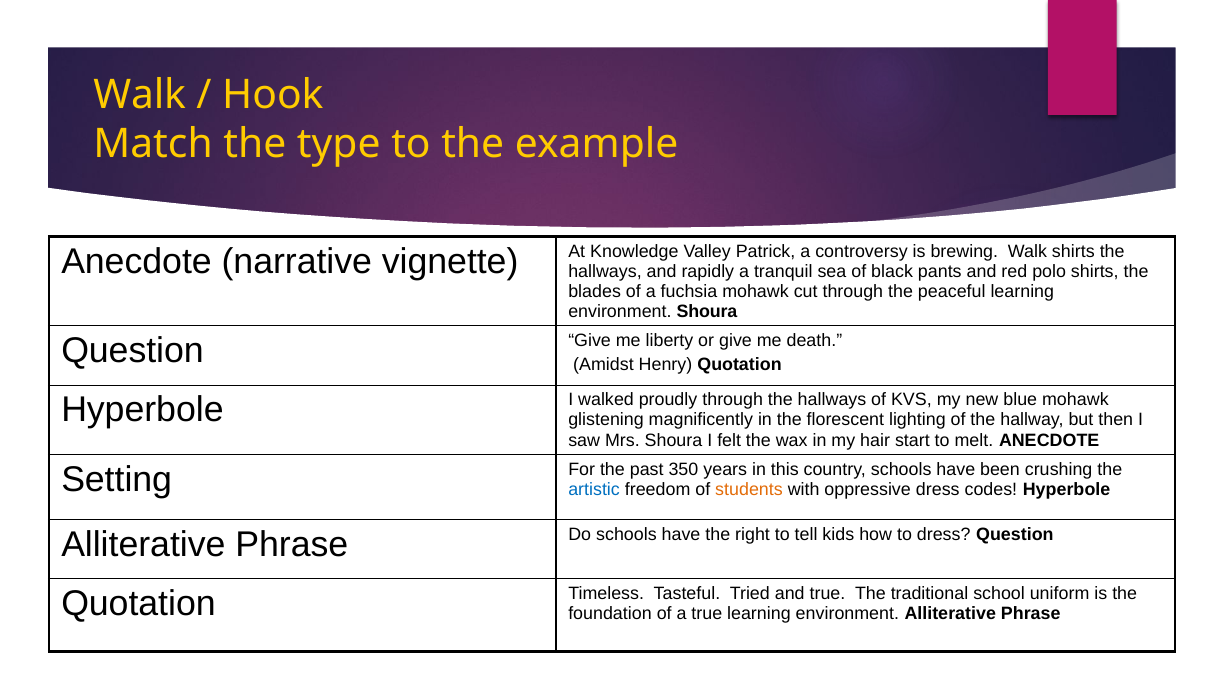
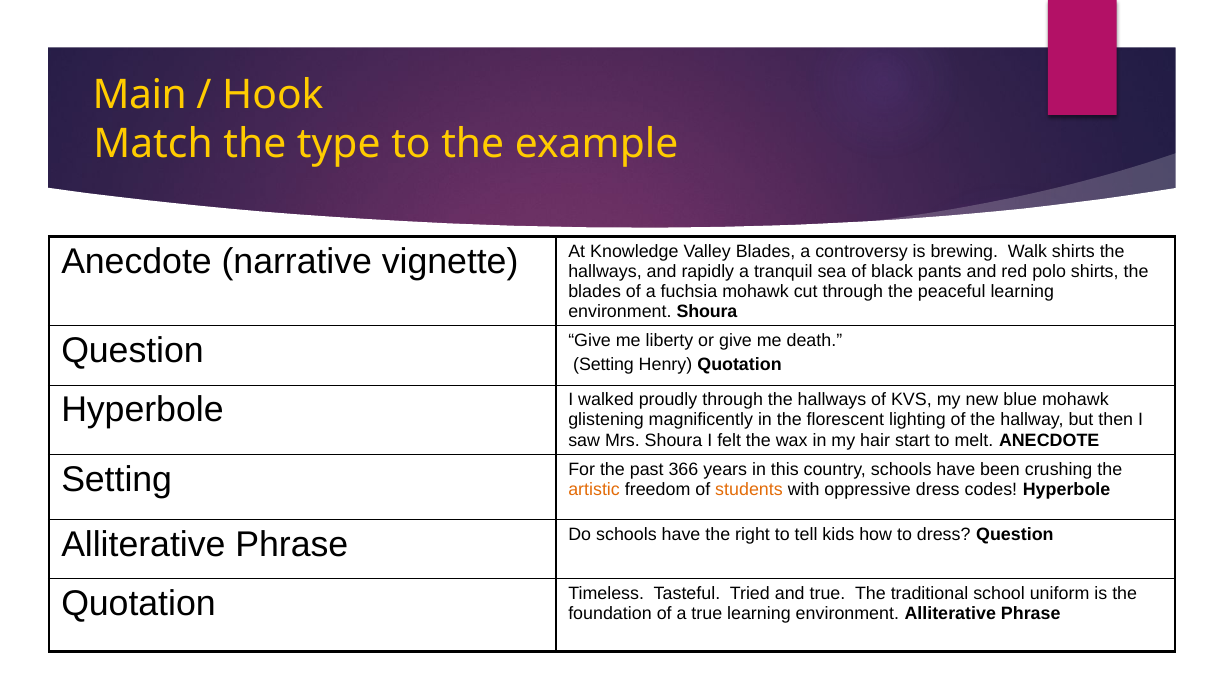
Walk: Walk -> Main (140, 95)
Valley Patrick: Patrick -> Blades (766, 251)
Amidst: Amidst -> Setting (604, 364)
350: 350 -> 366 (683, 469)
artistic colour: blue -> orange (594, 489)
